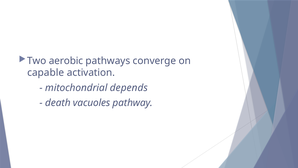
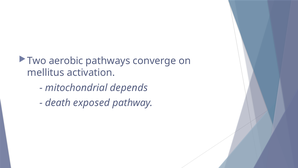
capable: capable -> mellitus (46, 73)
vacuoles: vacuoles -> exposed (91, 103)
